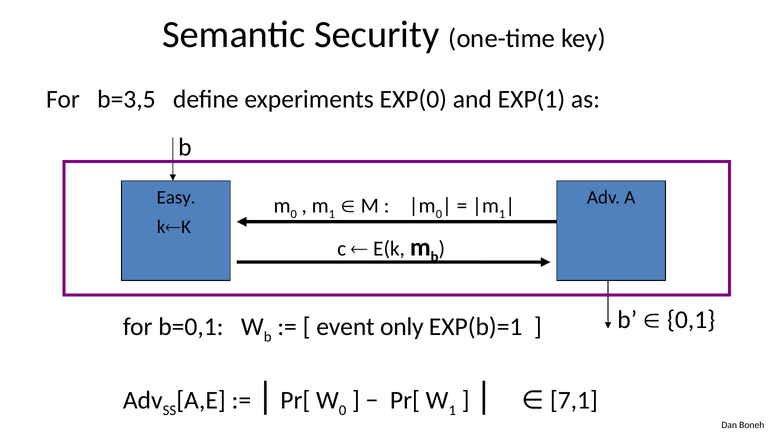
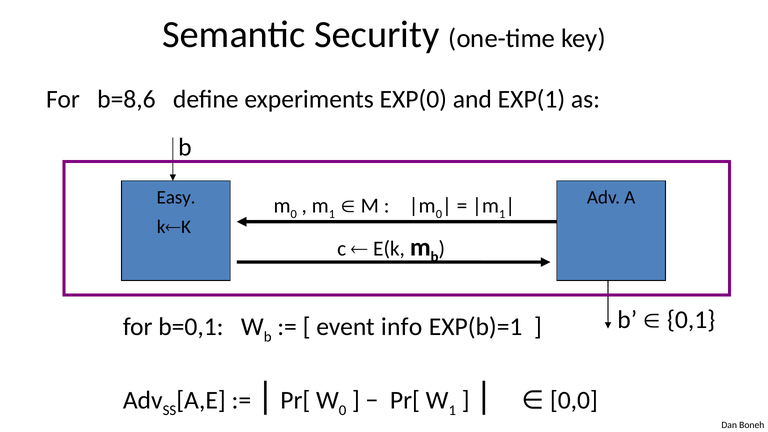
b=3,5: b=3,5 -> b=8,6 (126, 99)
only: only -> info (402, 327)
7,1: 7,1 -> 0,0 (574, 401)
